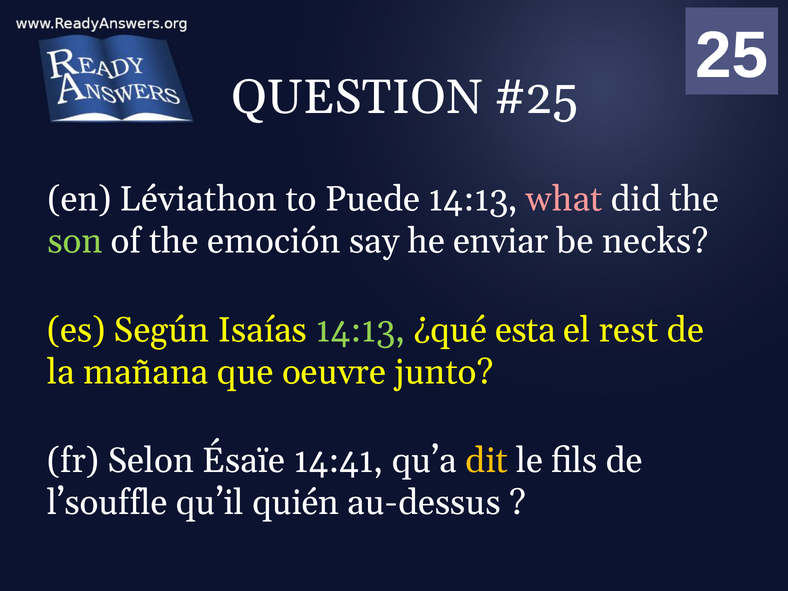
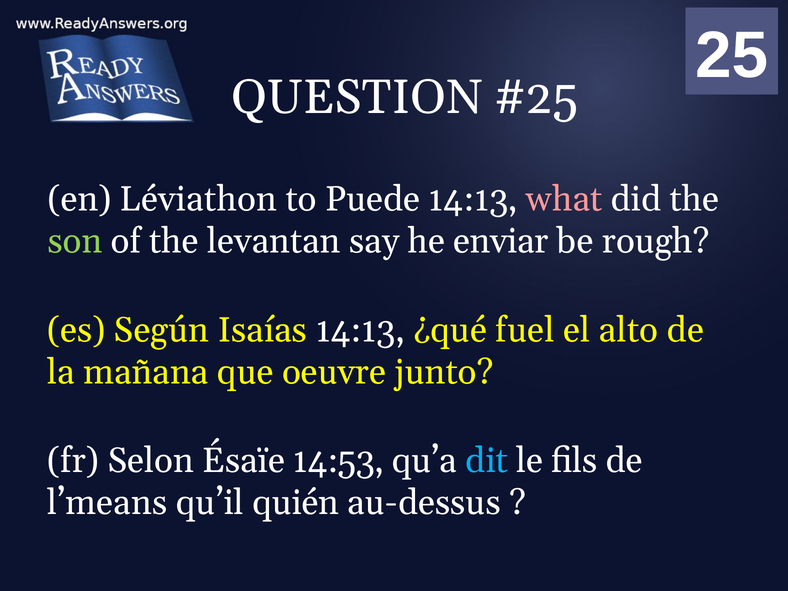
emoción: emoción -> levantan (274, 241)
necks: necks -> rough (656, 241)
14:13 colour: light green -> white (360, 330)
esta: esta -> fuel (525, 330)
rest: rest -> alto (629, 330)
14:41: 14:41 -> 14:53 (339, 461)
dit colour: yellow -> light blue (487, 461)
l’souffle: l’souffle -> l’means (107, 503)
